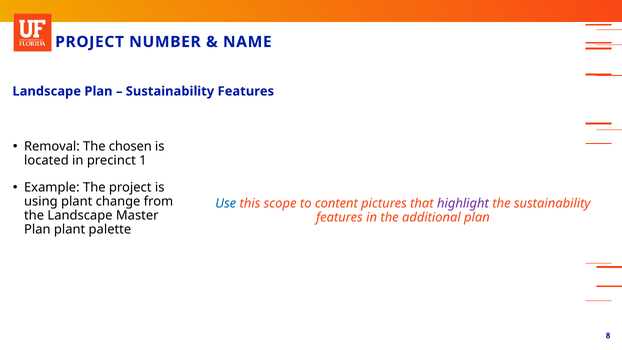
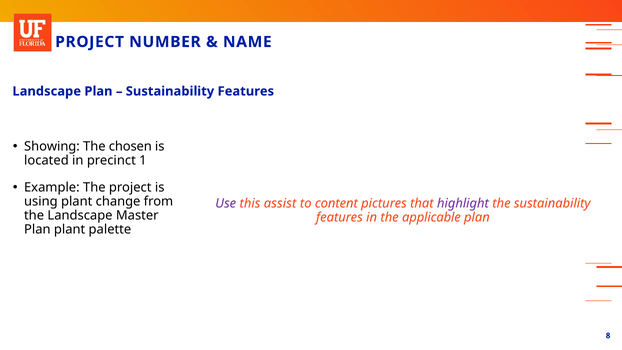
Removal: Removal -> Showing (52, 146)
Use colour: blue -> purple (226, 203)
scope: scope -> assist (280, 203)
additional: additional -> applicable (431, 217)
